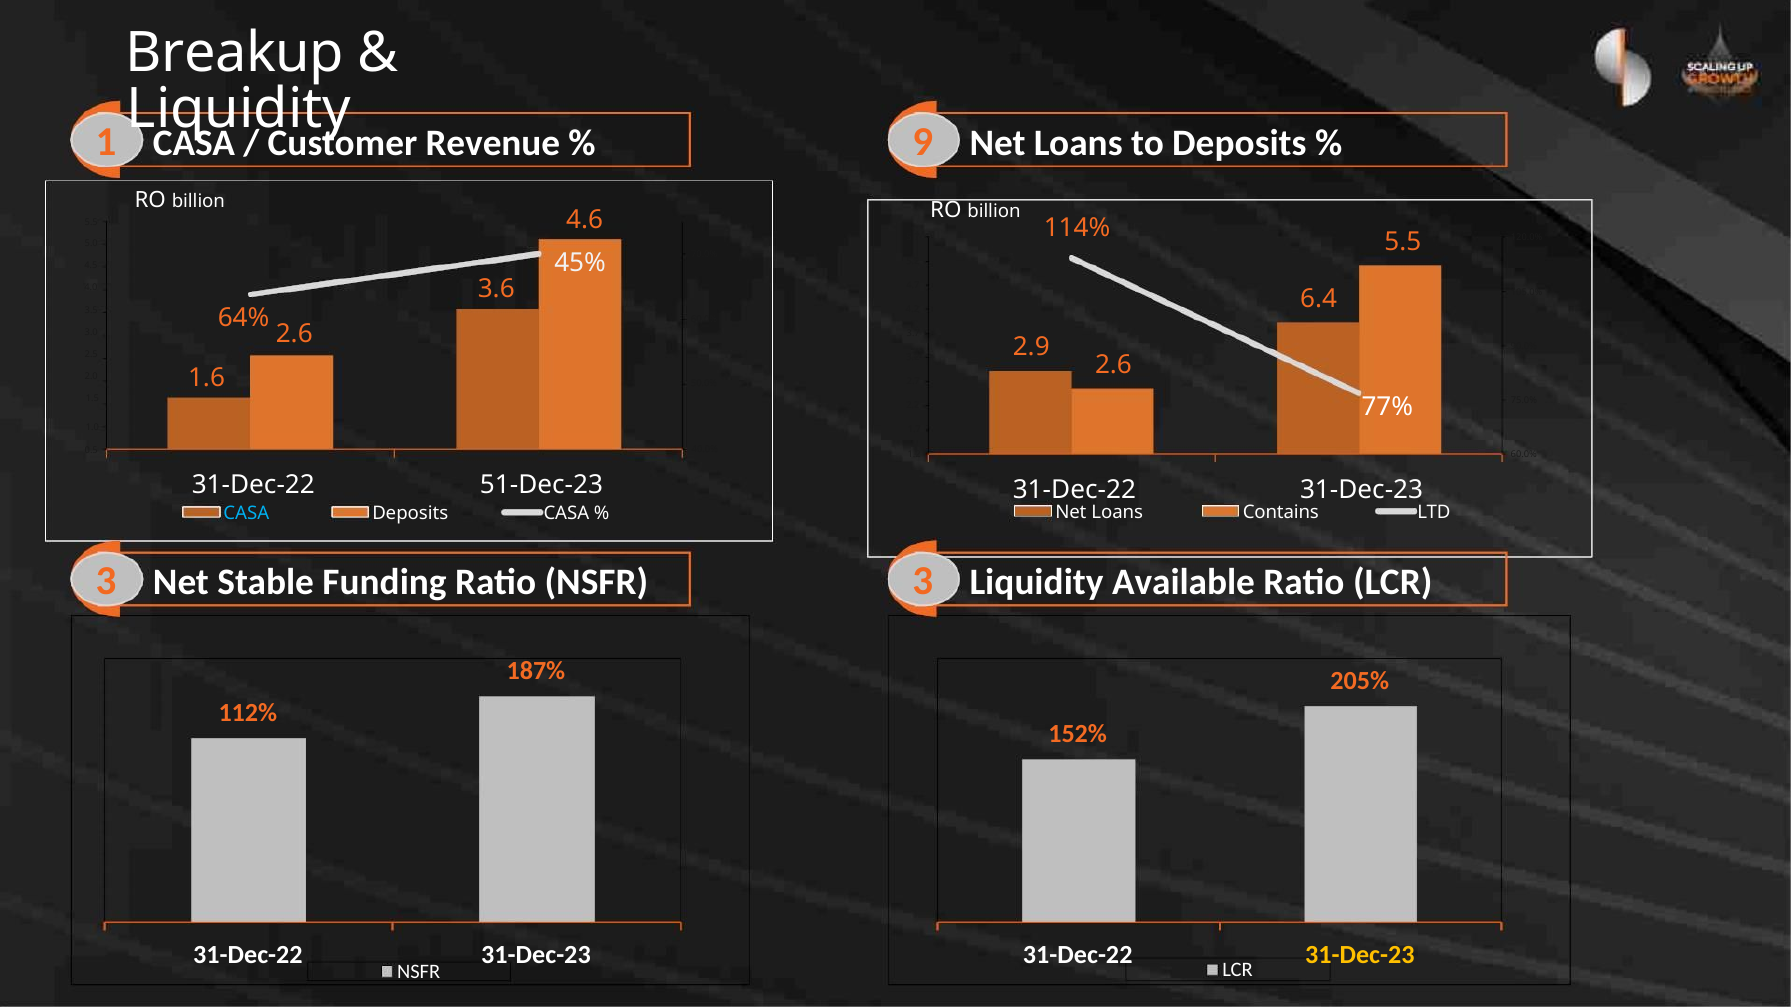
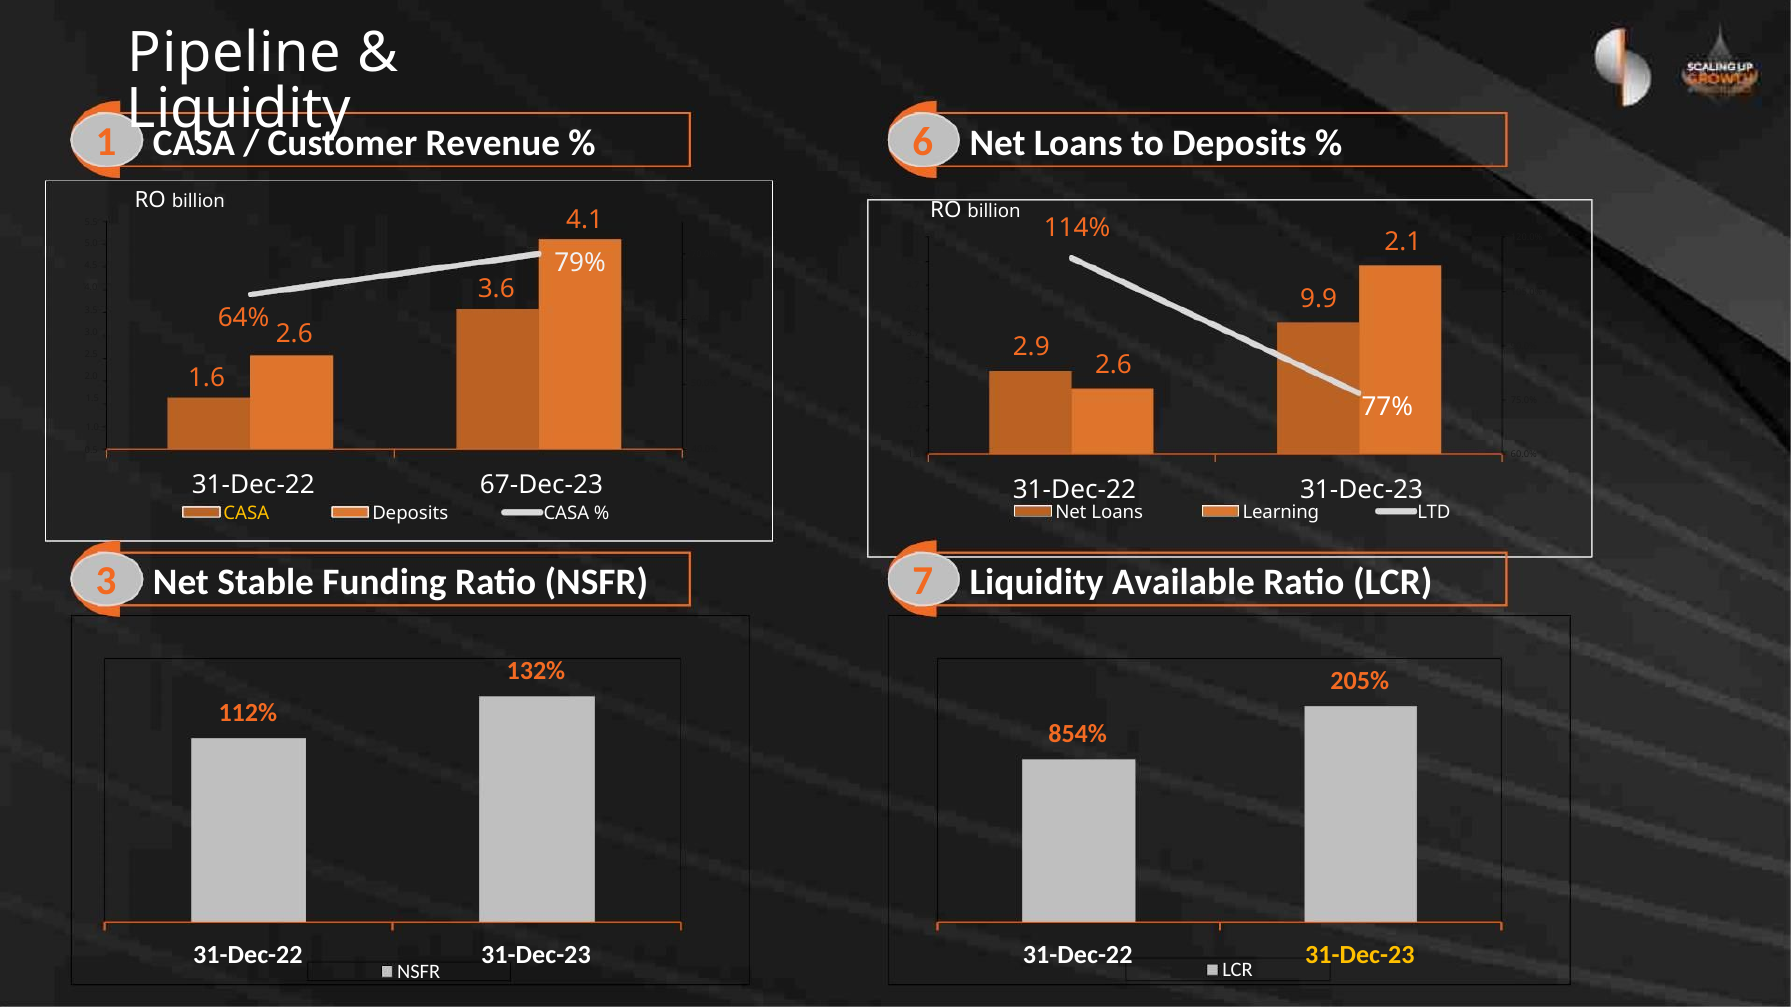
Breakup: Breakup -> Pipeline (234, 53)
9: 9 -> 6 (923, 142)
4.6: 4.6 -> 4.1 (585, 220)
5.5: 5.5 -> 2.1 (1403, 242)
45%: 45% -> 79% (580, 263)
6.4: 6.4 -> 9.9 (1319, 299)
51-Dec-23: 51-Dec-23 -> 67-Dec-23 (541, 485)
CASA colour: light blue -> yellow (246, 514)
Contains: Contains -> Learning (1281, 512)
NSFR 3: 3 -> 7 (923, 581)
187%: 187% -> 132% (536, 671)
152%: 152% -> 854% (1078, 735)
